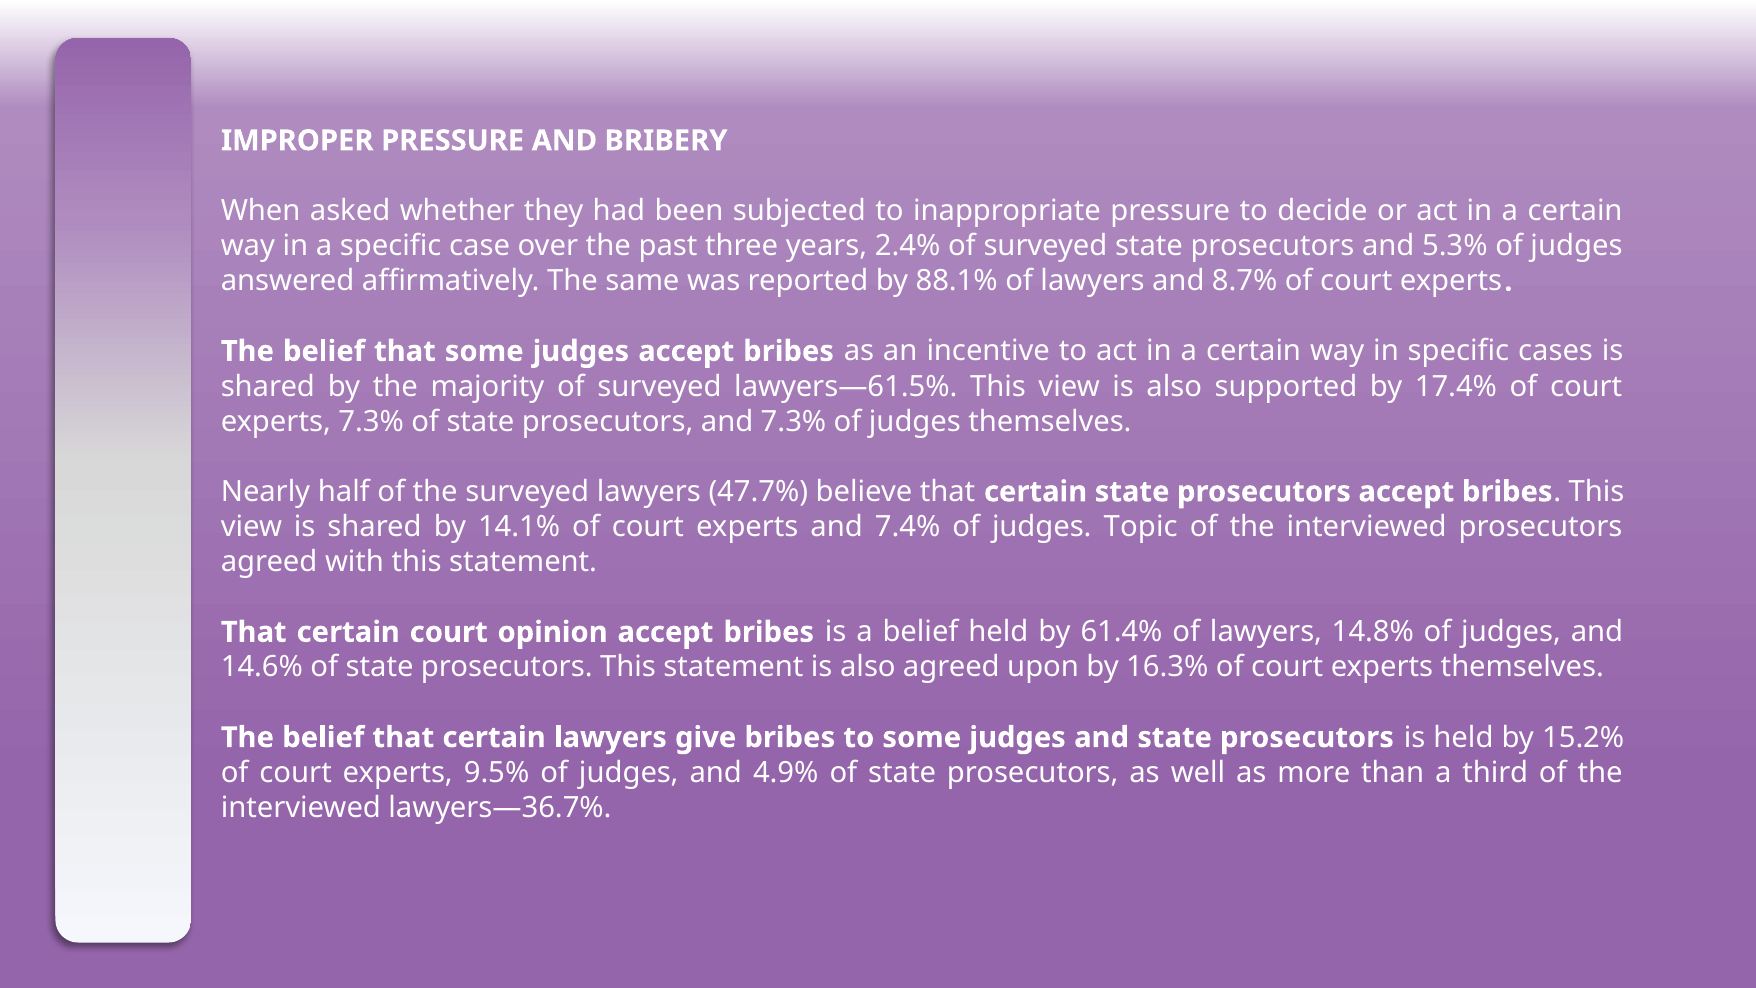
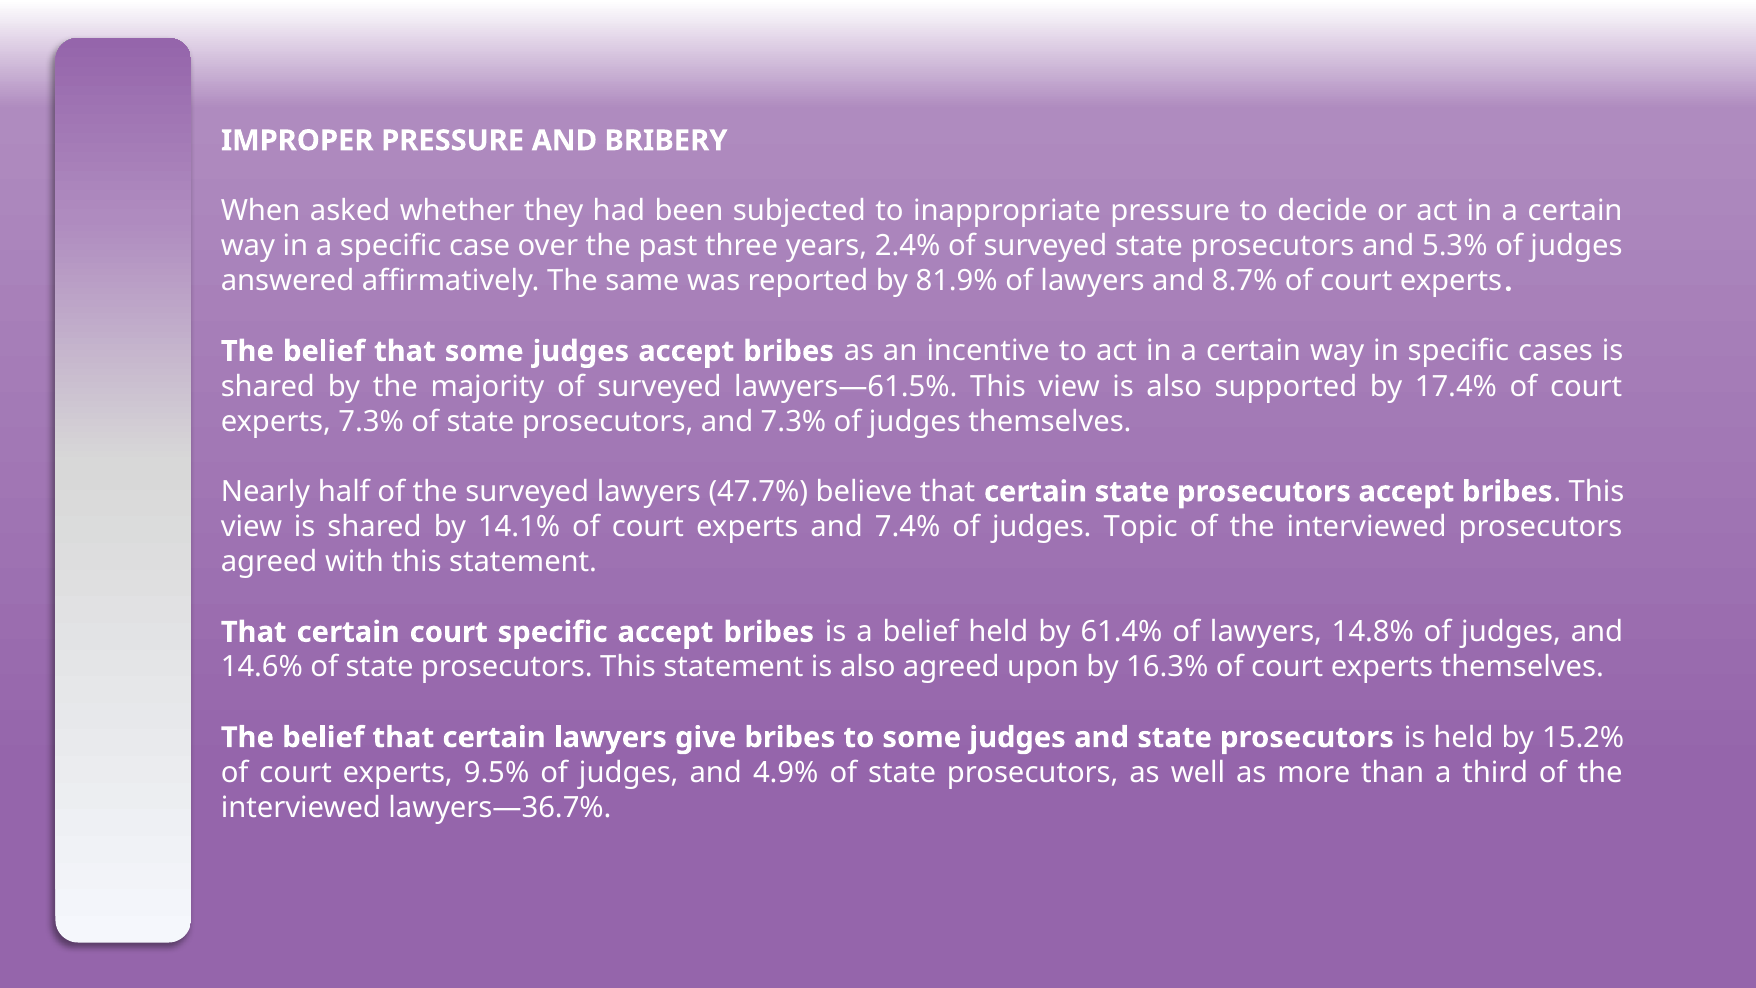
88.1%: 88.1% -> 81.9% (957, 281)
court opinion: opinion -> specific (553, 632)
